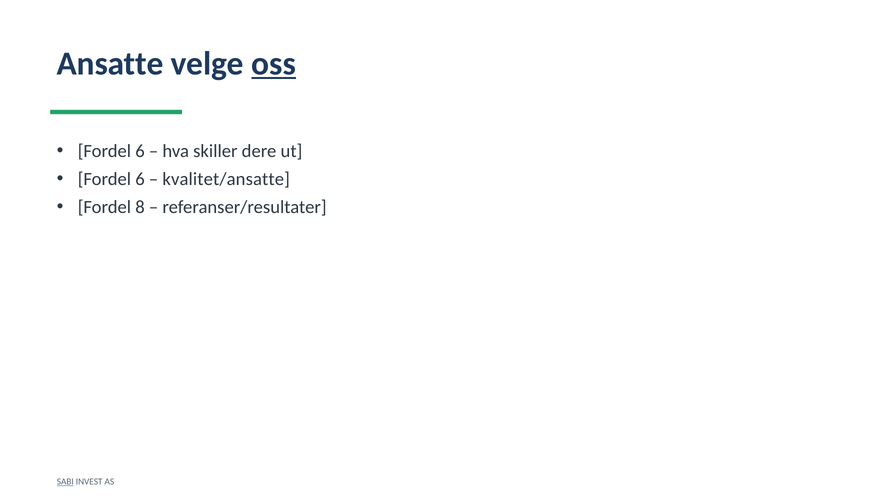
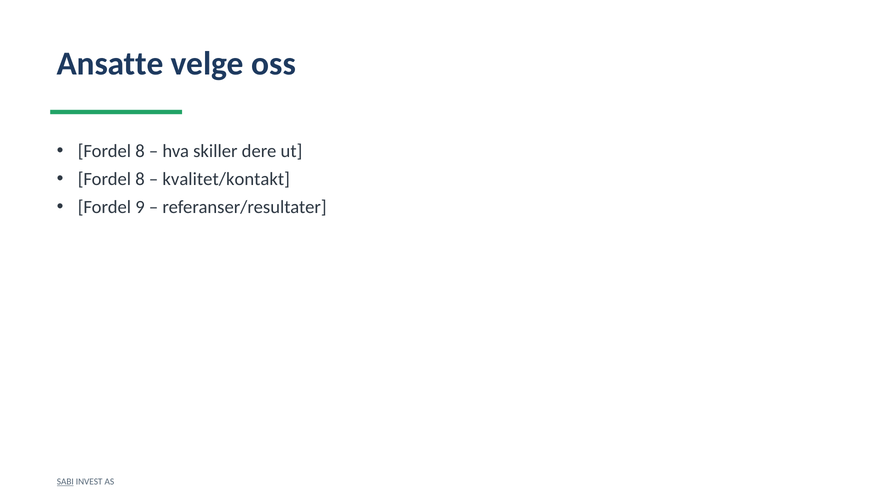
oss underline: present -> none (274, 64)
6: 6 -> 8 (140, 151)
6: 6 -> 8 (140, 179)
kvalitet/ansatte: kvalitet/ansatte -> kvalitet/kontakt (226, 179)
8: 8 -> 9 (140, 207)
